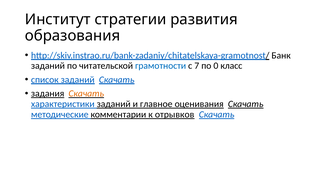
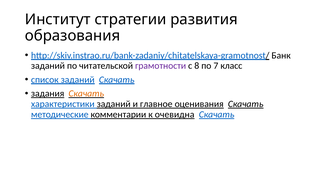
грамотности colour: blue -> purple (161, 66)
7: 7 -> 8 (197, 66)
0: 0 -> 7 (216, 66)
отрывков: отрывков -> очевидна (175, 114)
